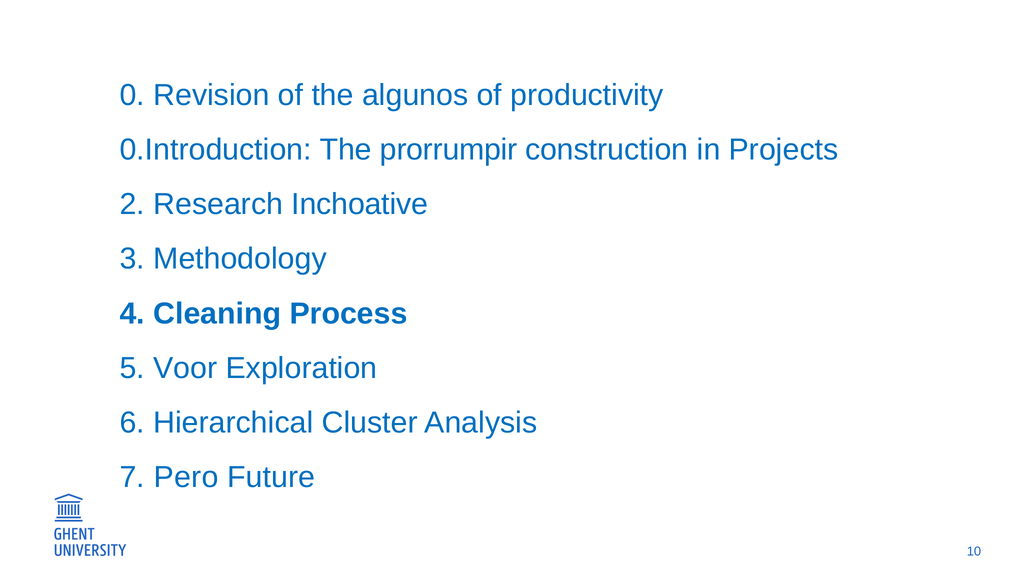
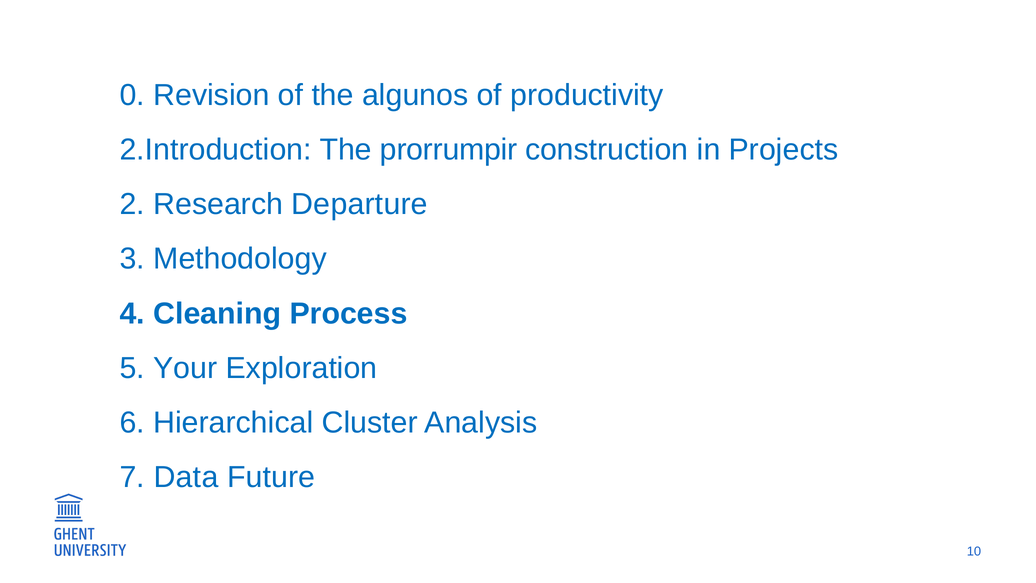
0.Introduction: 0.Introduction -> 2.Introduction (216, 150)
Inchoative: Inchoative -> Departure (360, 204)
Voor: Voor -> Your (185, 368)
Pero: Pero -> Data (186, 477)
